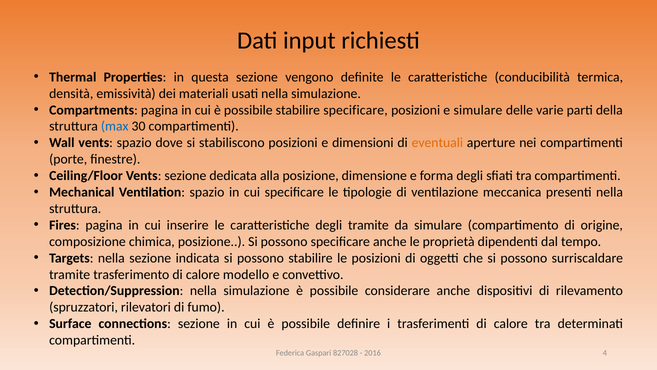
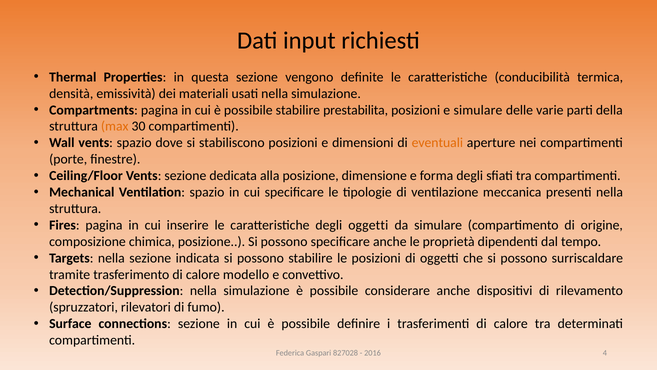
stabilire specificare: specificare -> prestabilita (356, 110)
max colour: blue -> orange (115, 126)
degli tramite: tramite -> oggetti (368, 225)
